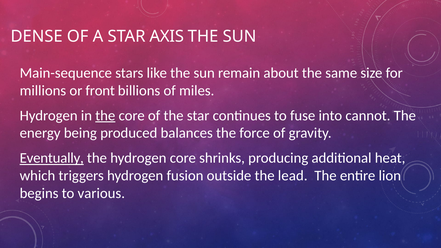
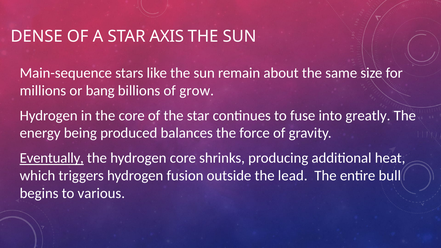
front: front -> bang (100, 91)
miles: miles -> grow (197, 91)
the underline: present -> none (105, 116)
cannot: cannot -> greatly (368, 116)
lion: lion -> bull (390, 176)
